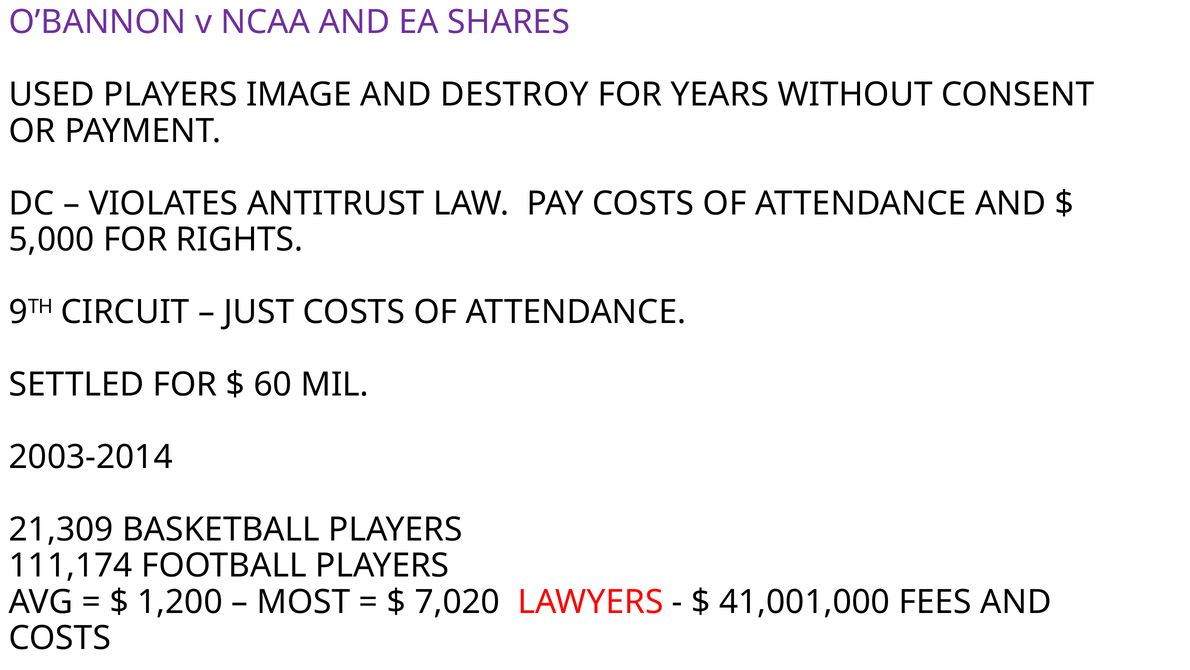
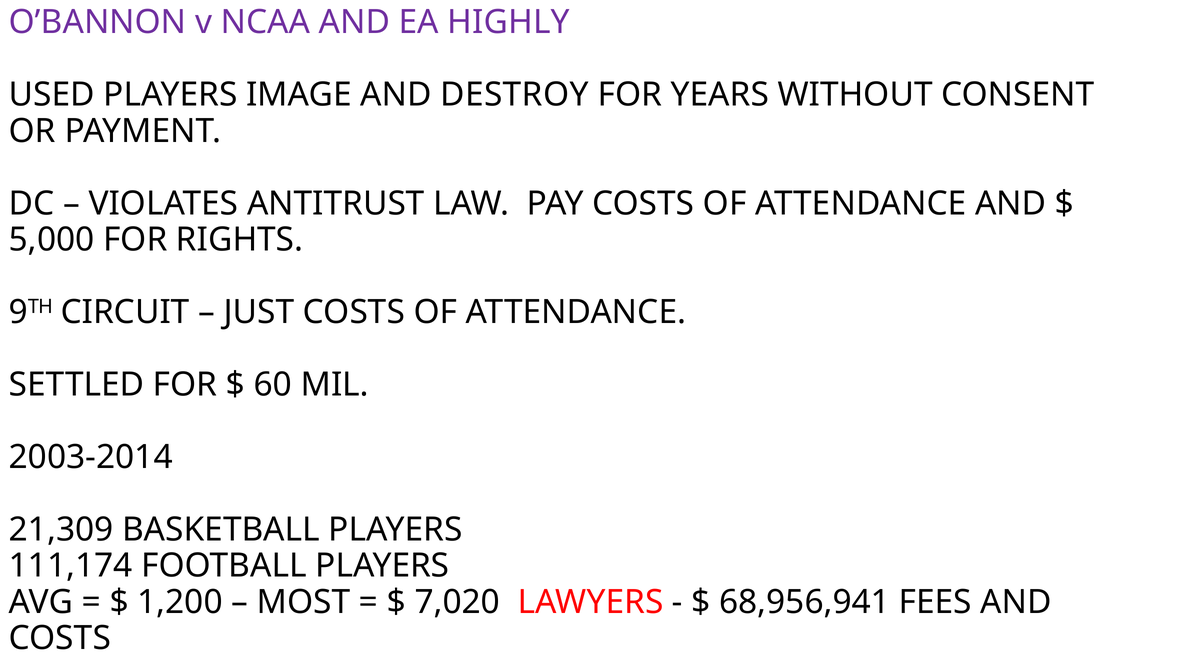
SHARES: SHARES -> HIGHLY (509, 22)
41,001,000: 41,001,000 -> 68,956,941 (805, 601)
